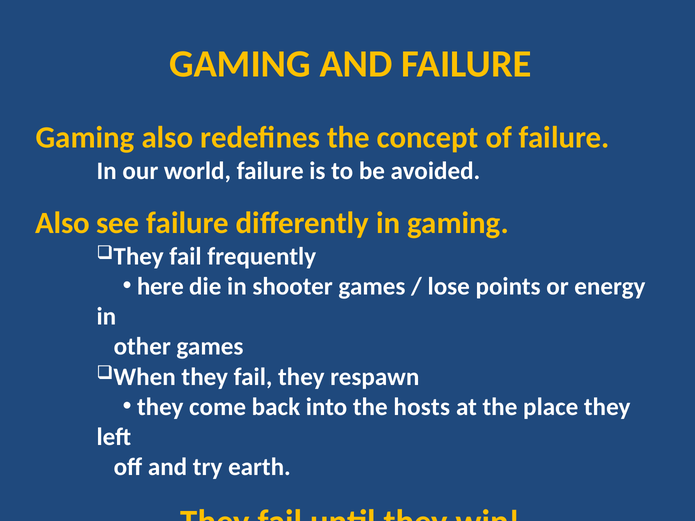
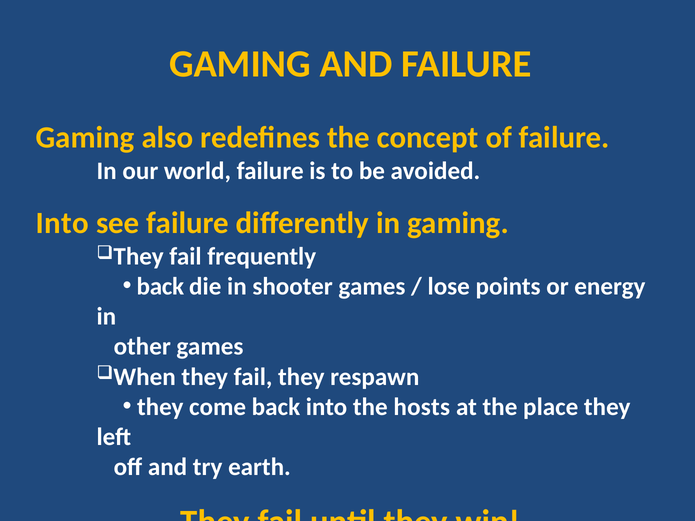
Also: Also -> Into (62, 223)
here: here -> back (160, 287)
